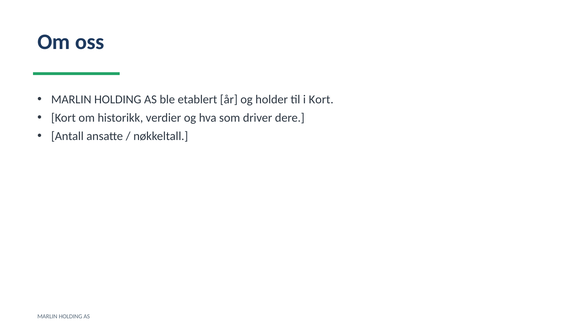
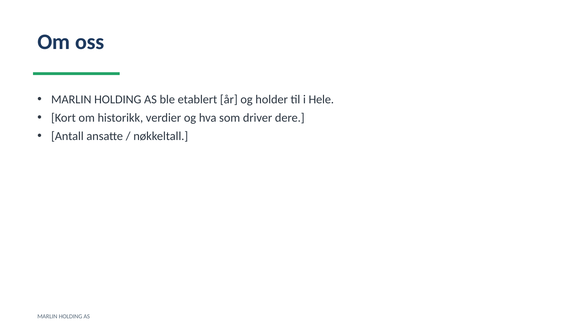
i Kort: Kort -> Hele (321, 99)
